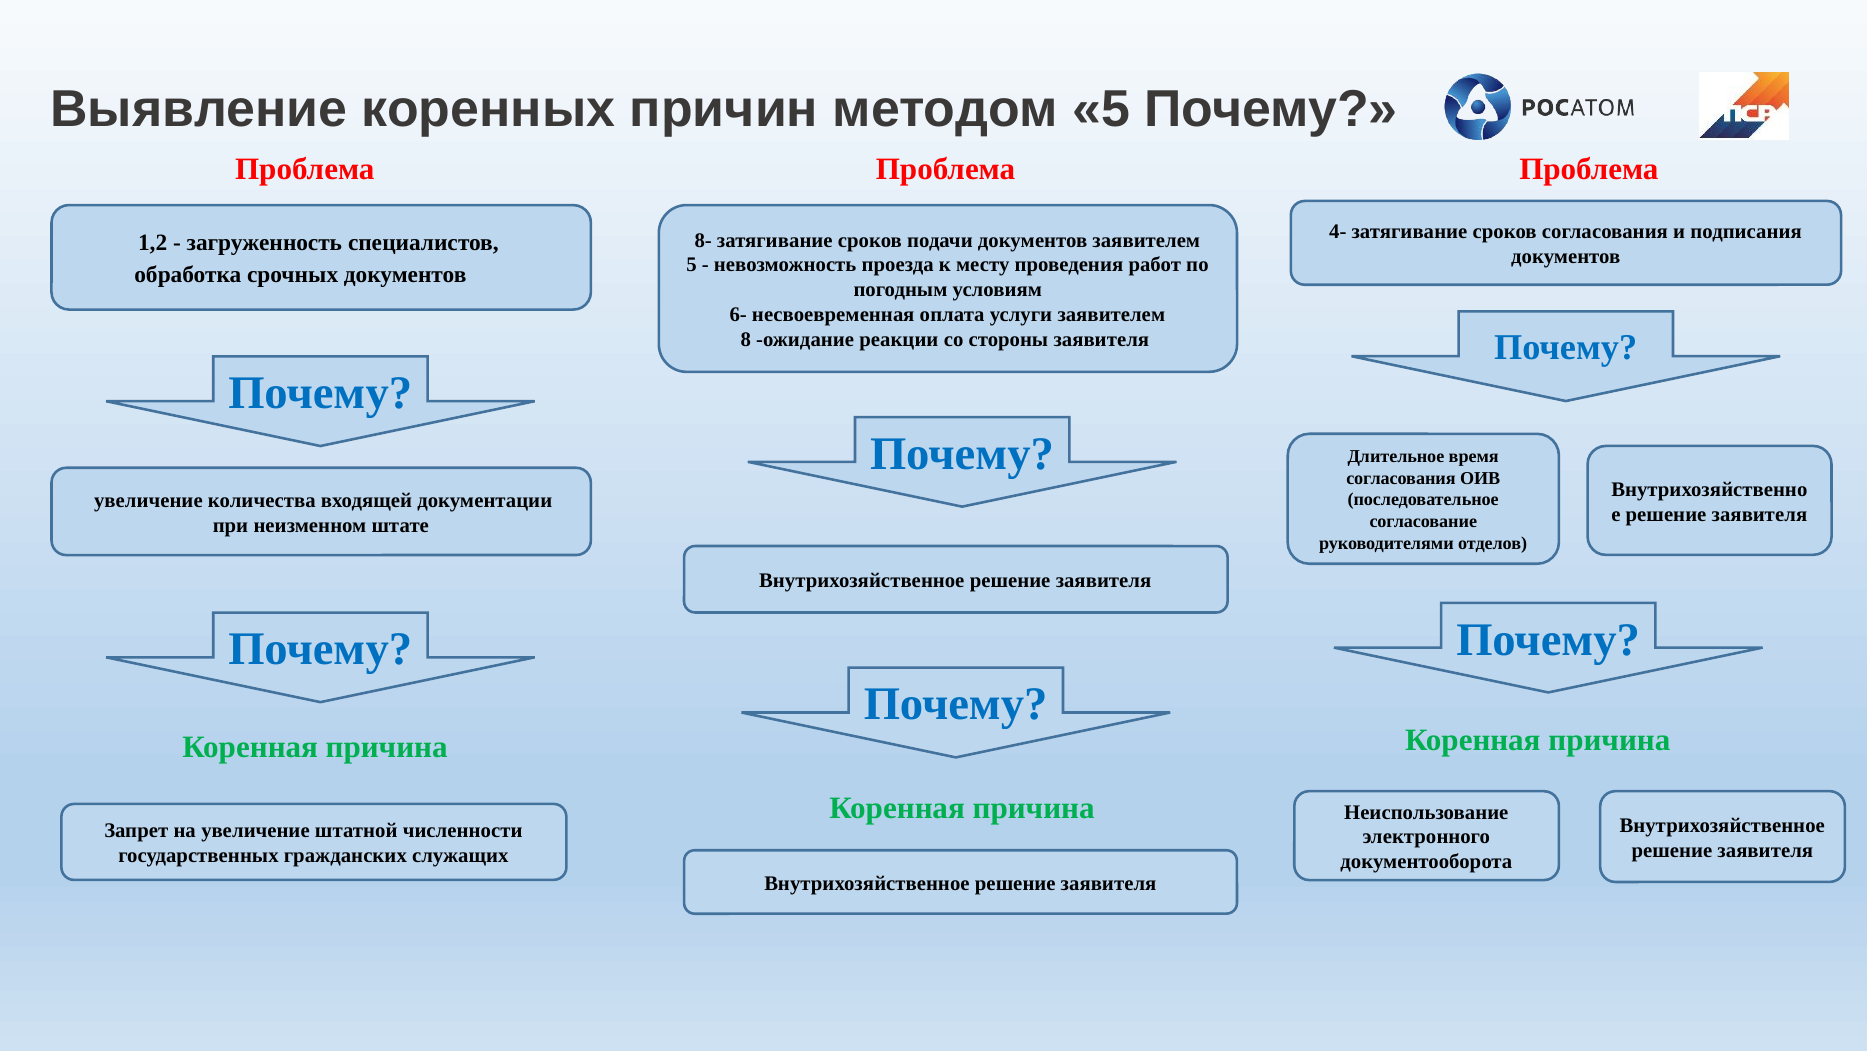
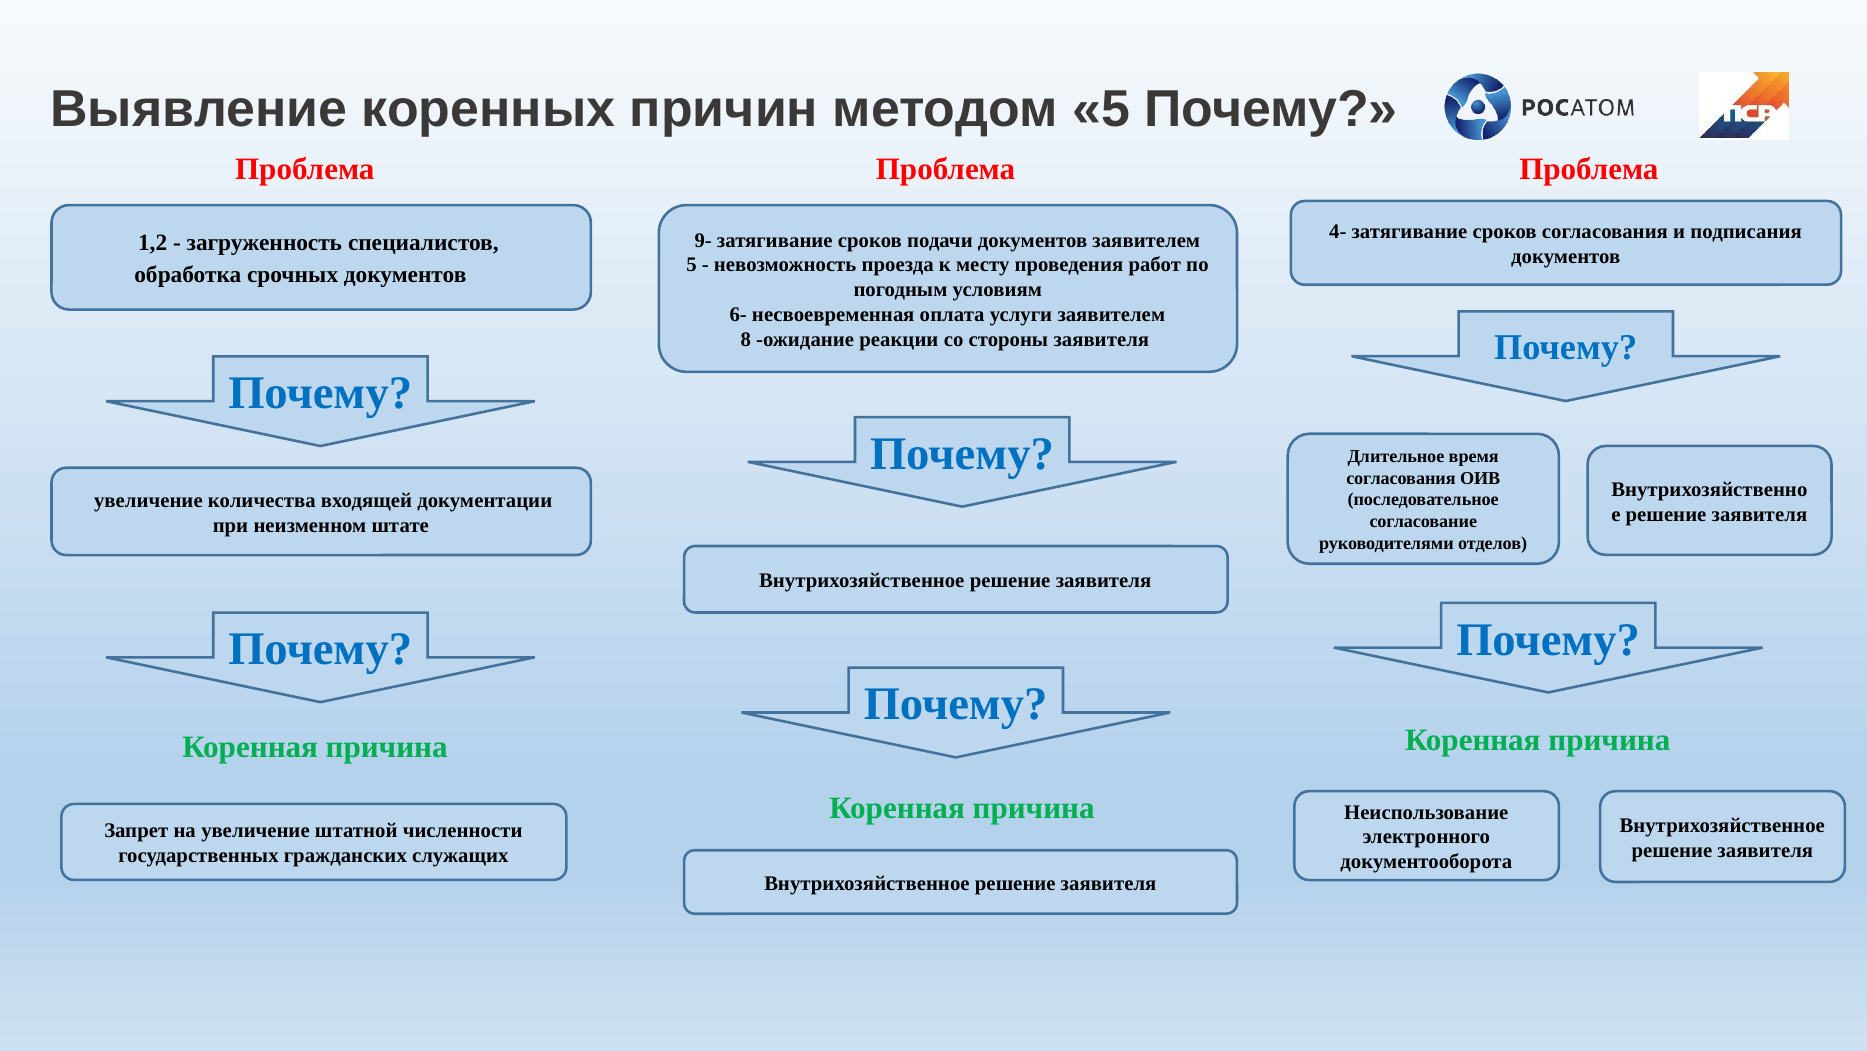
8-: 8- -> 9- (703, 240)
